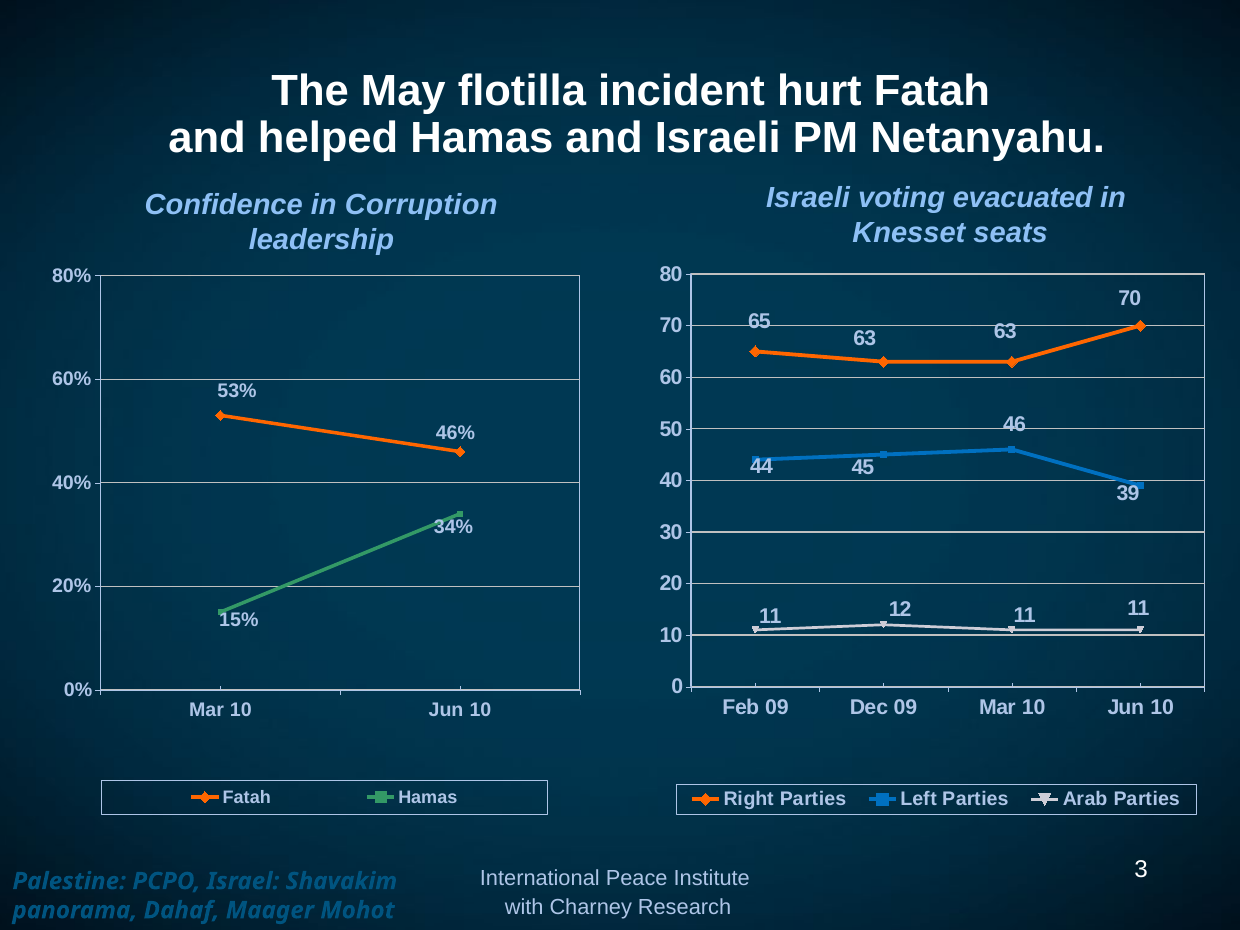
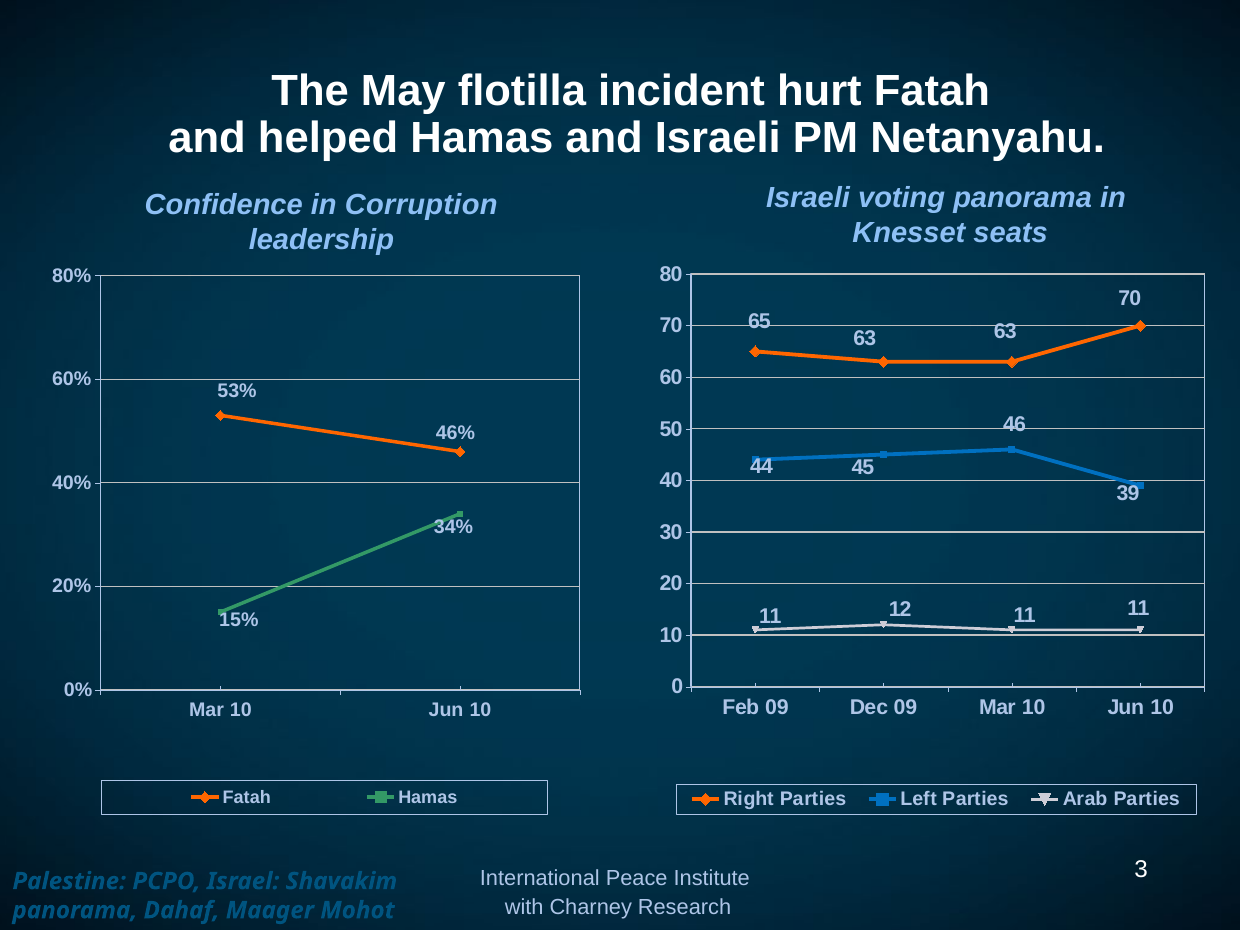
voting evacuated: evacuated -> panorama (1023, 198)
